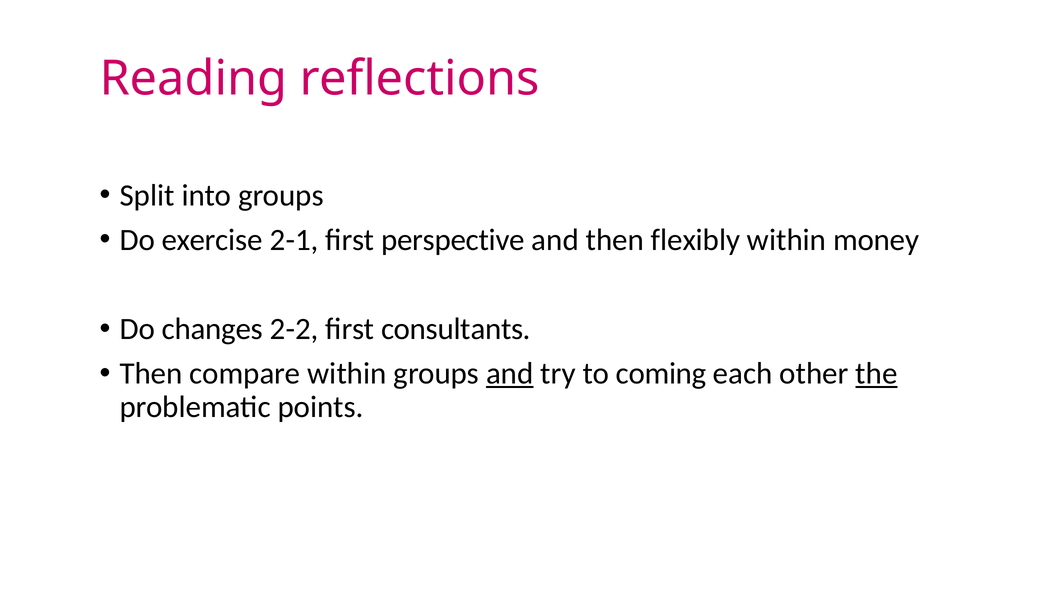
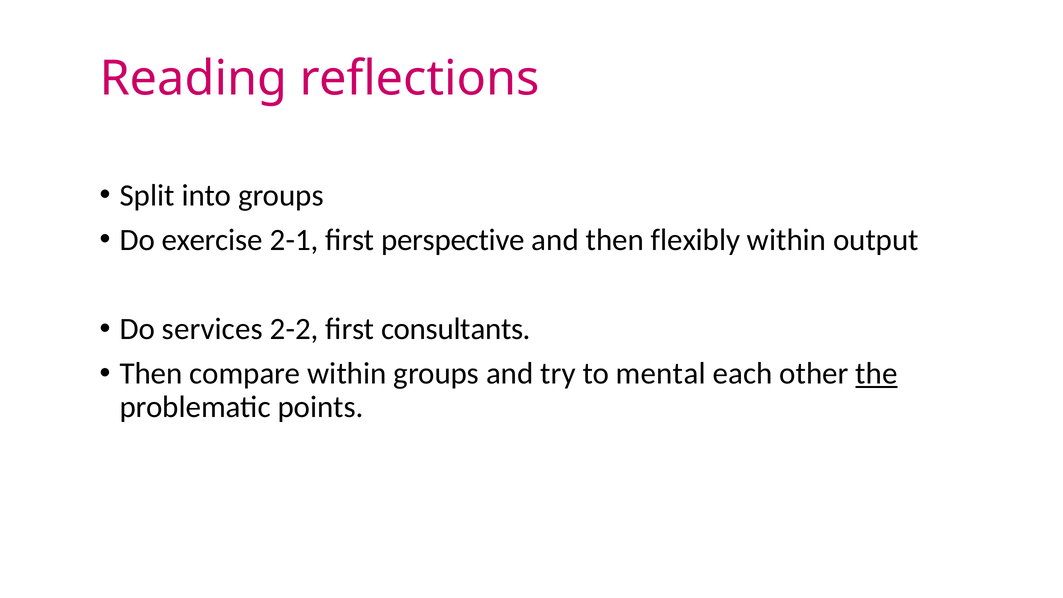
money: money -> output (876, 240)
changes: changes -> services (212, 329)
and underline: present -> none (510, 374)
coming: coming -> mental (661, 374)
